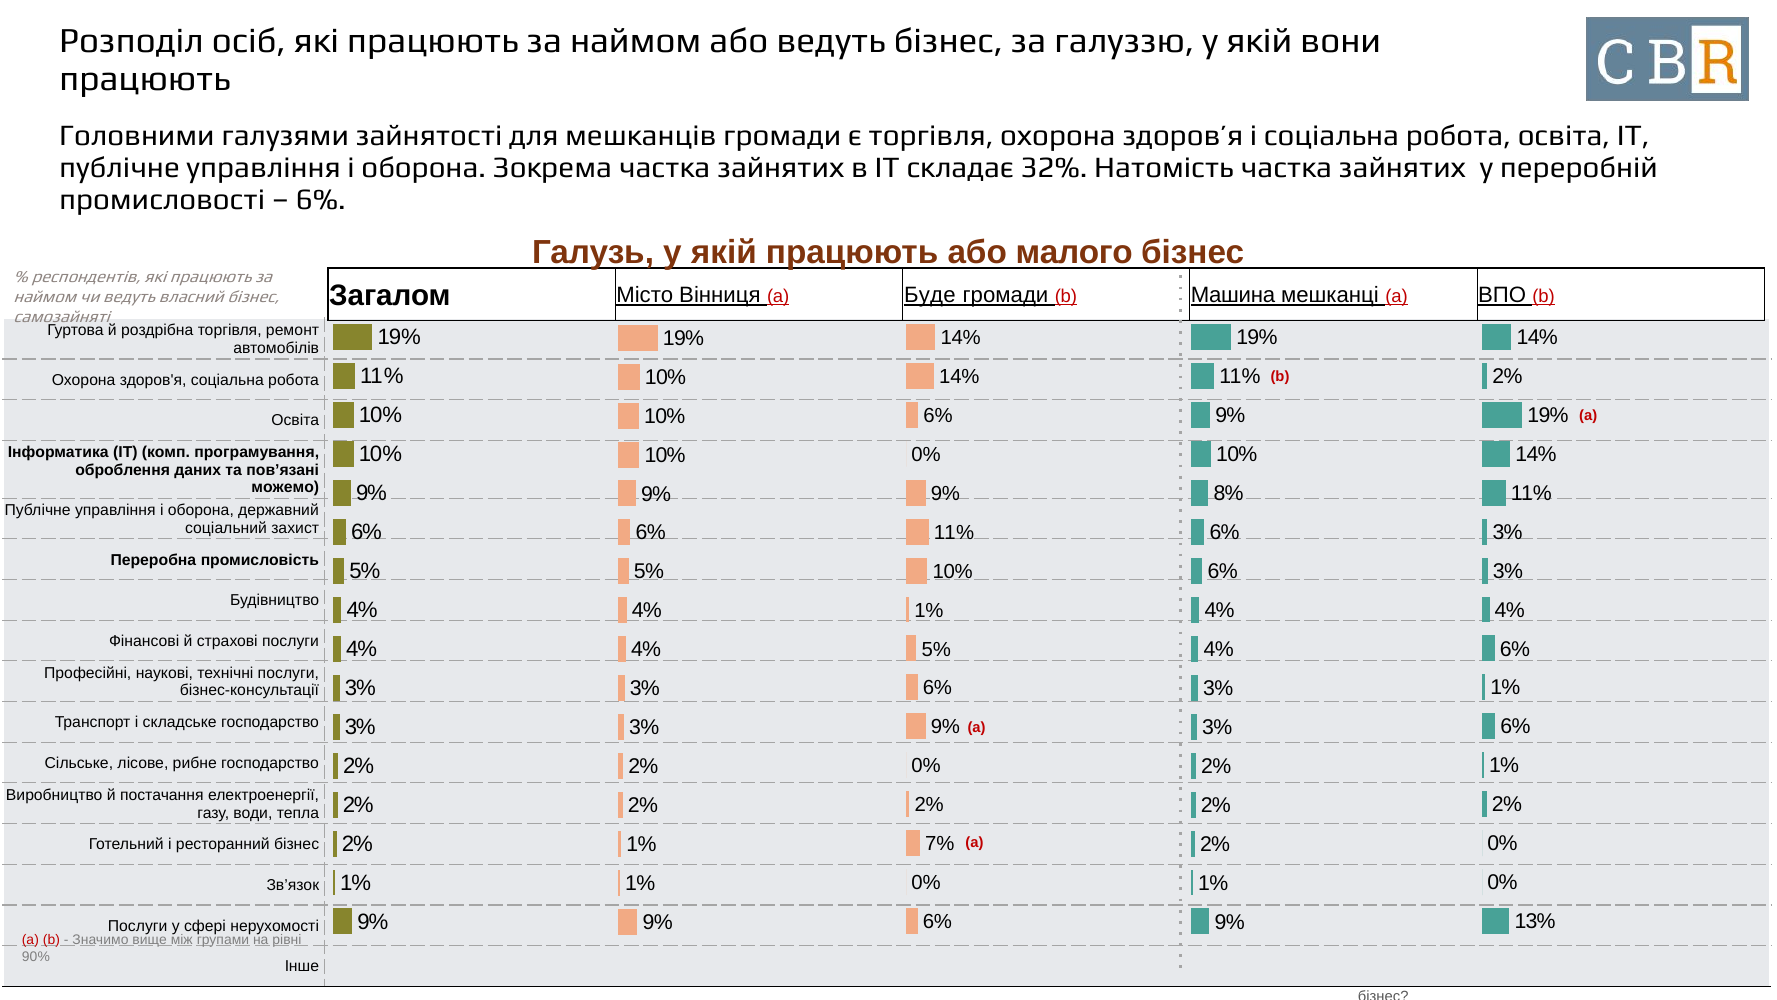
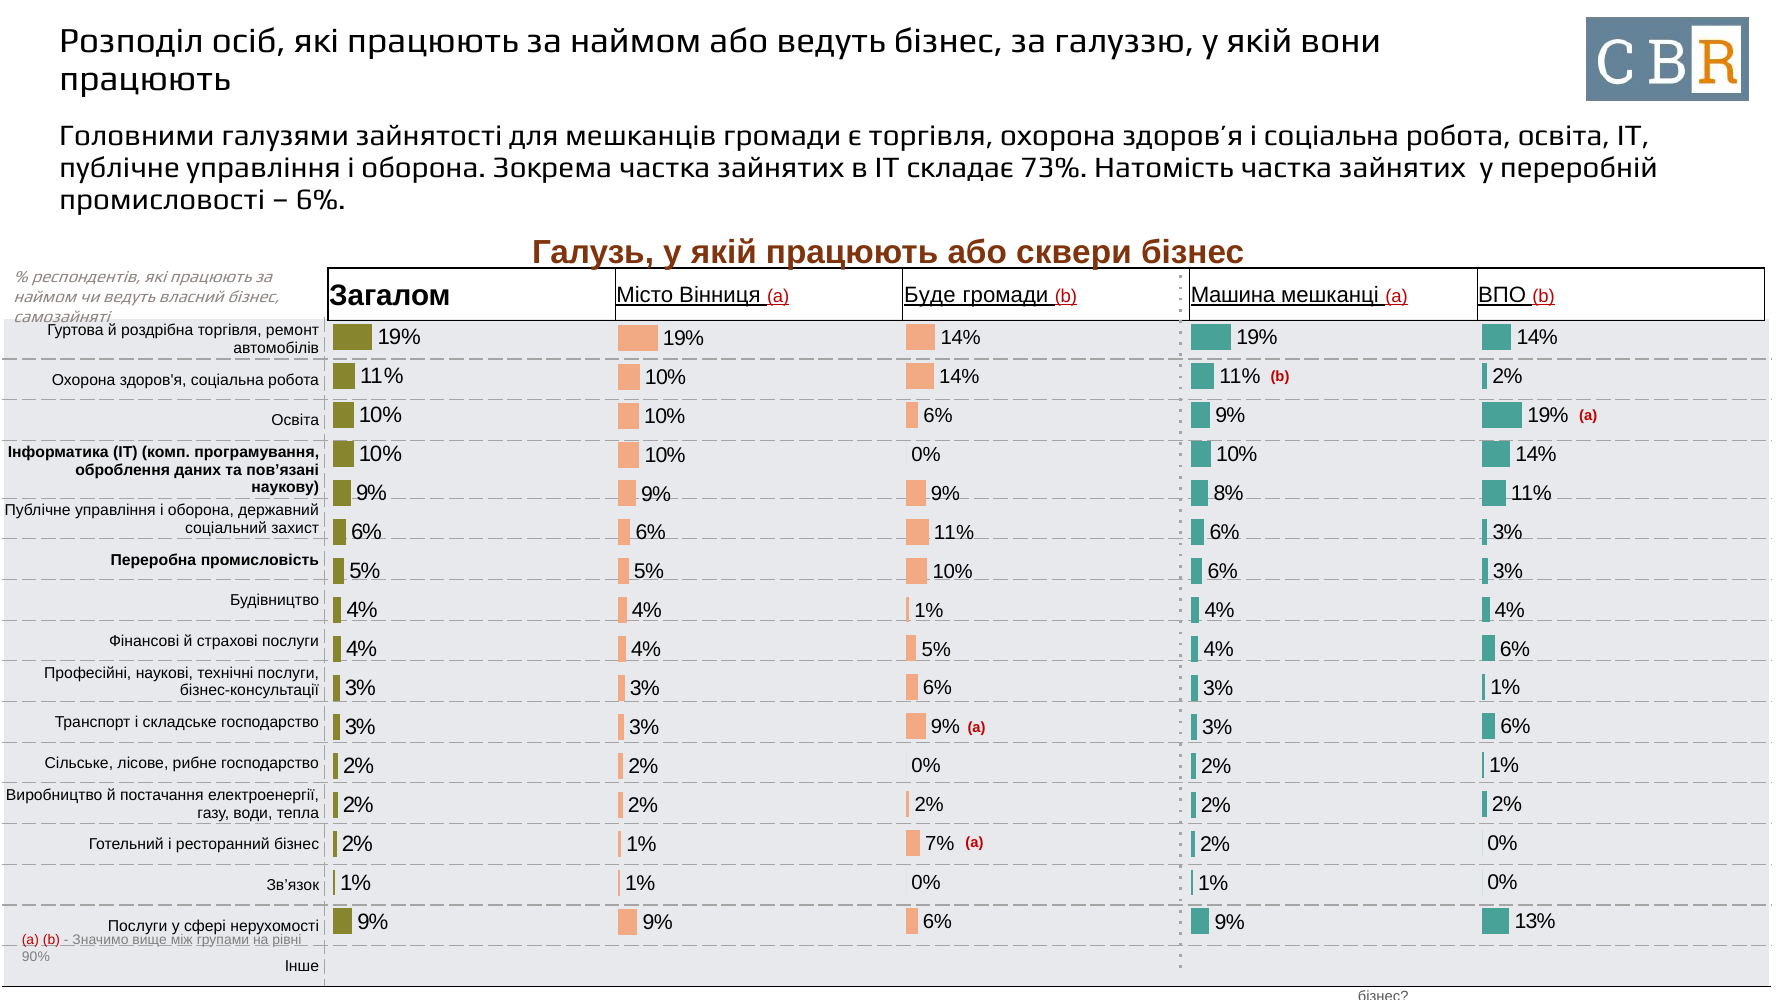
32%: 32% -> 73% (1054, 168)
малого: малого -> сквери (1074, 252)
можемо: можемо -> наукову (285, 487)
